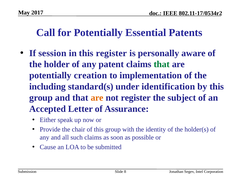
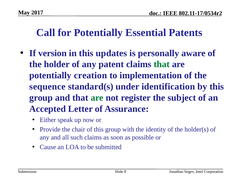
session: session -> version (52, 53)
this register: register -> updates (111, 53)
including: including -> sequence (47, 87)
are colour: orange -> green (97, 98)
